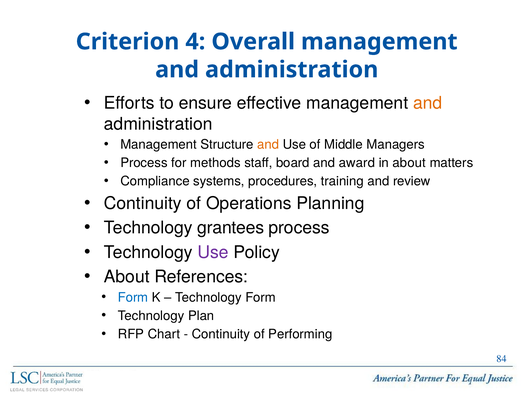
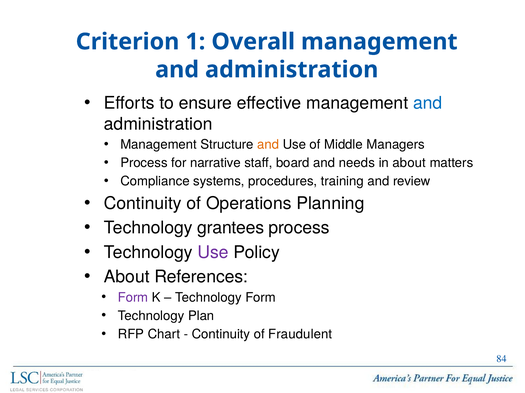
4: 4 -> 1 (195, 42)
and colour: orange -> blue (428, 103)
methods: methods -> narrative (215, 163)
award: award -> needs (357, 163)
Form colour: blue -> purple (133, 298)
Performing: Performing -> Fraudulent (300, 335)
